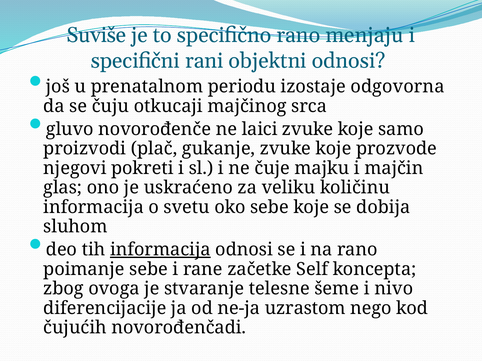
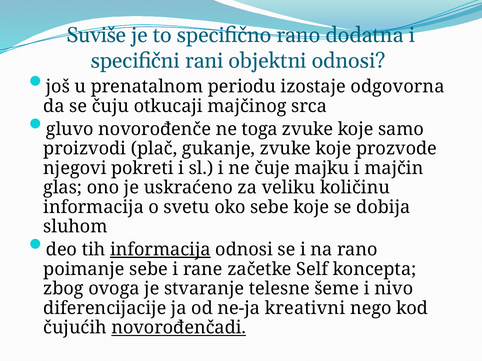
menjaju: menjaju -> dodatna (364, 35)
laici: laici -> toga (260, 129)
uzrastom: uzrastom -> kreativni (305, 309)
novorođenčadi underline: none -> present (179, 328)
